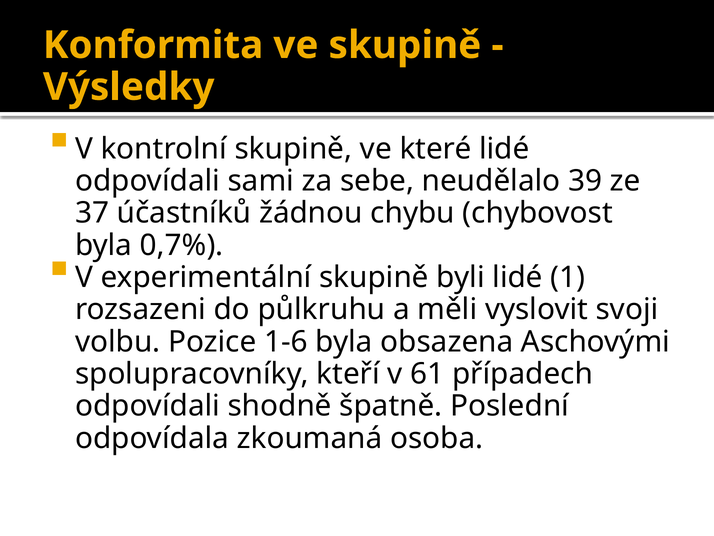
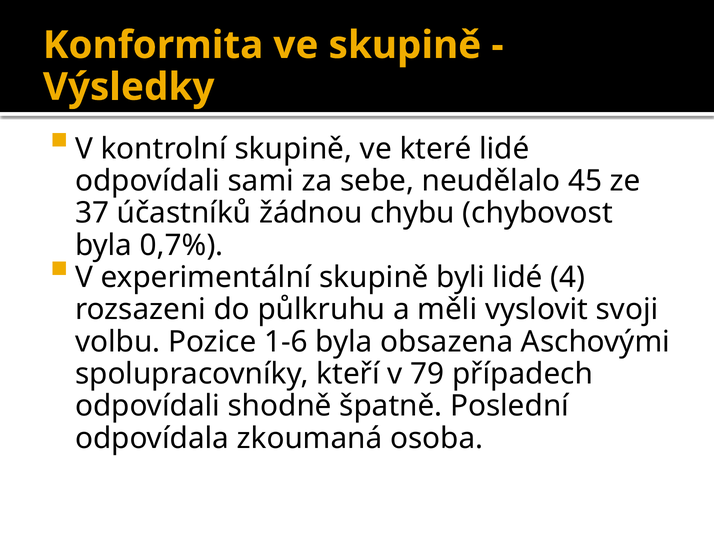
39: 39 -> 45 (585, 181)
1: 1 -> 4 (568, 277)
61: 61 -> 79 (427, 374)
